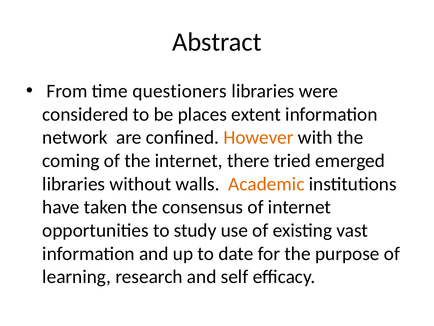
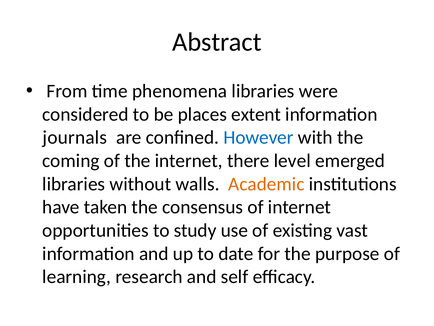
questioners: questioners -> phenomena (180, 91)
network: network -> journals (75, 137)
However colour: orange -> blue (258, 137)
tried: tried -> level (292, 161)
